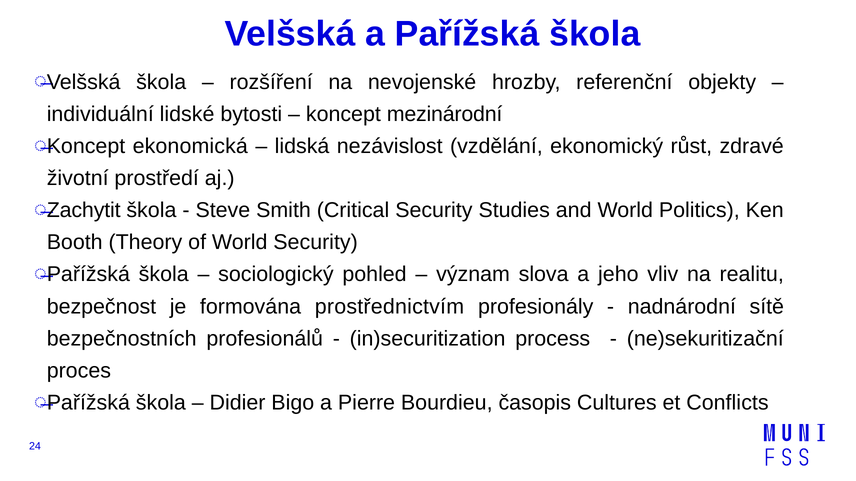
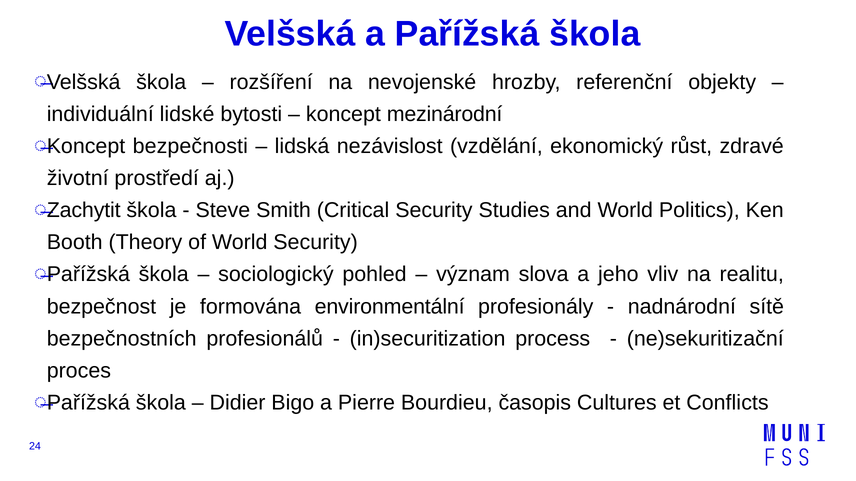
ekonomická: ekonomická -> bezpečnosti (190, 146)
prostřednictvím: prostřednictvím -> environmentální (390, 307)
